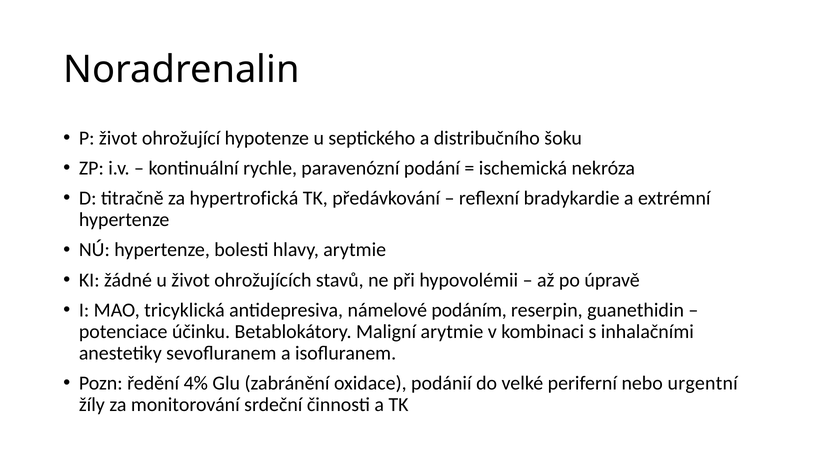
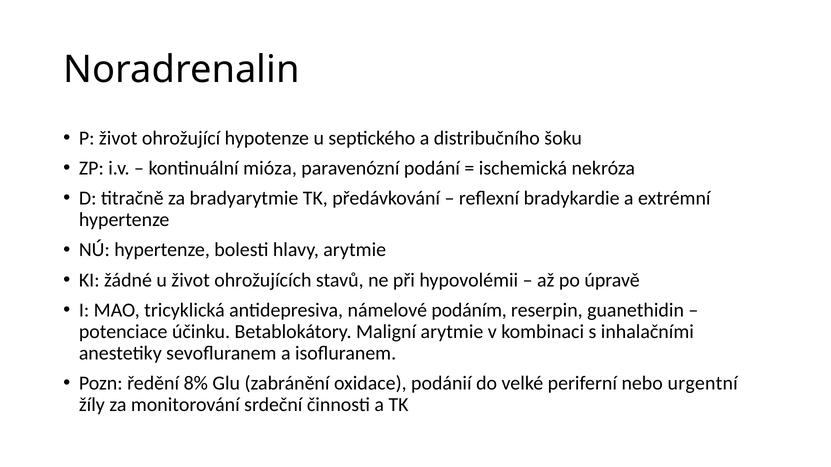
rychle: rychle -> mióza (270, 168)
hypertrofická: hypertrofická -> bradyarytmie (244, 198)
4%: 4% -> 8% (196, 384)
